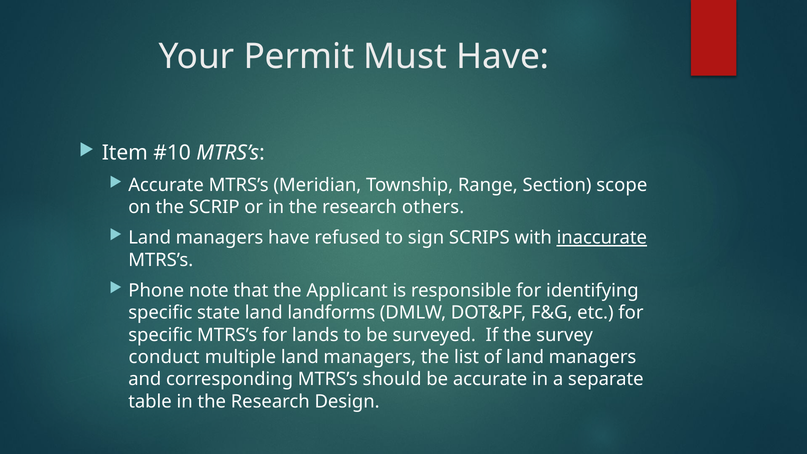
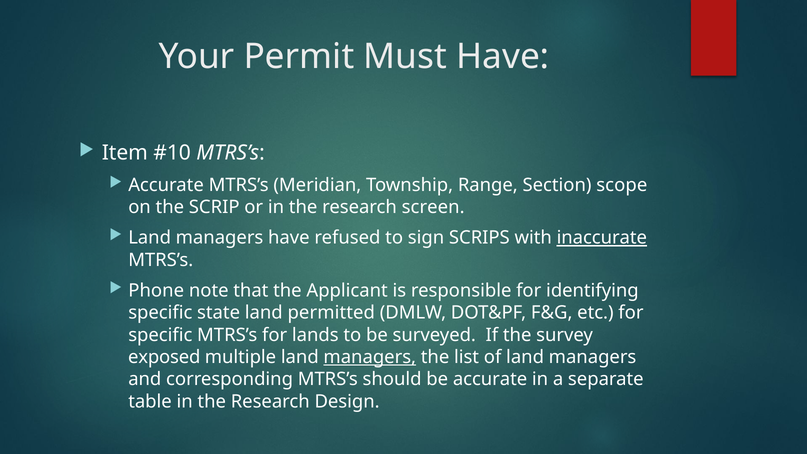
others: others -> screen (433, 207)
landforms: landforms -> permitted (331, 313)
conduct: conduct -> exposed (164, 357)
managers underline: none -> present (370, 357)
